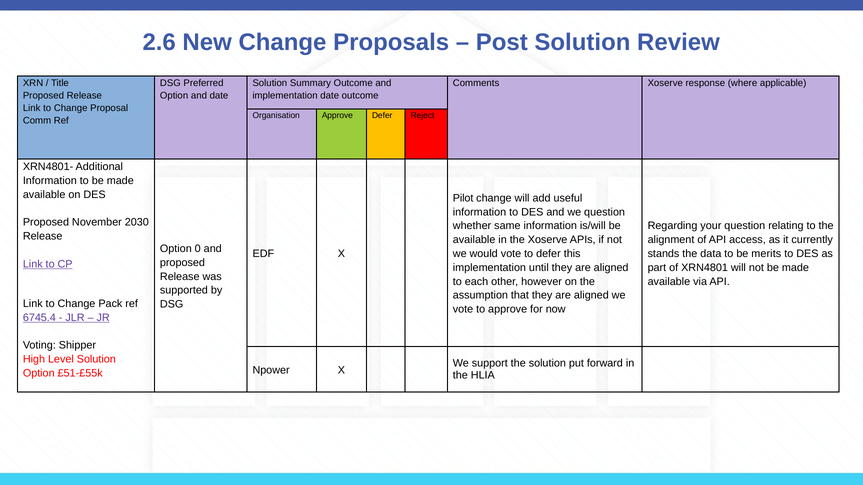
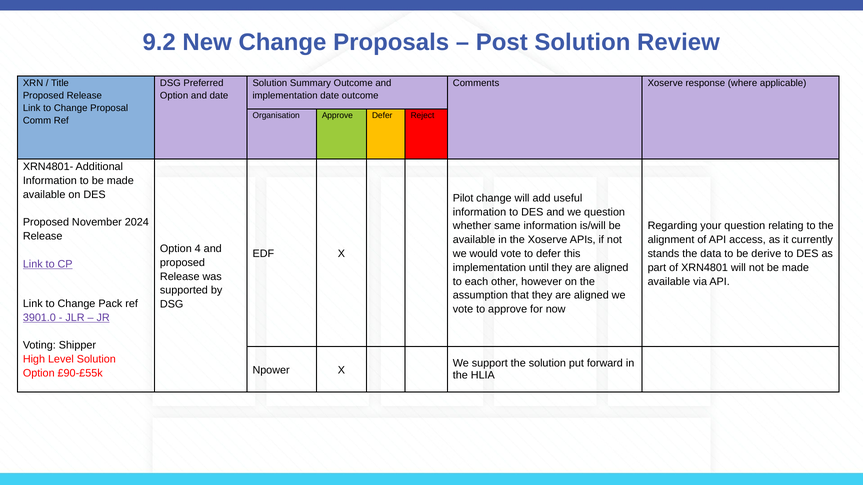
2.6: 2.6 -> 9.2 (159, 42)
2030: 2030 -> 2024 (137, 223)
0: 0 -> 4 (198, 249)
merits: merits -> derive (766, 254)
6745.4: 6745.4 -> 3901.0 (39, 318)
£51-£55k: £51-£55k -> £90-£55k (80, 374)
